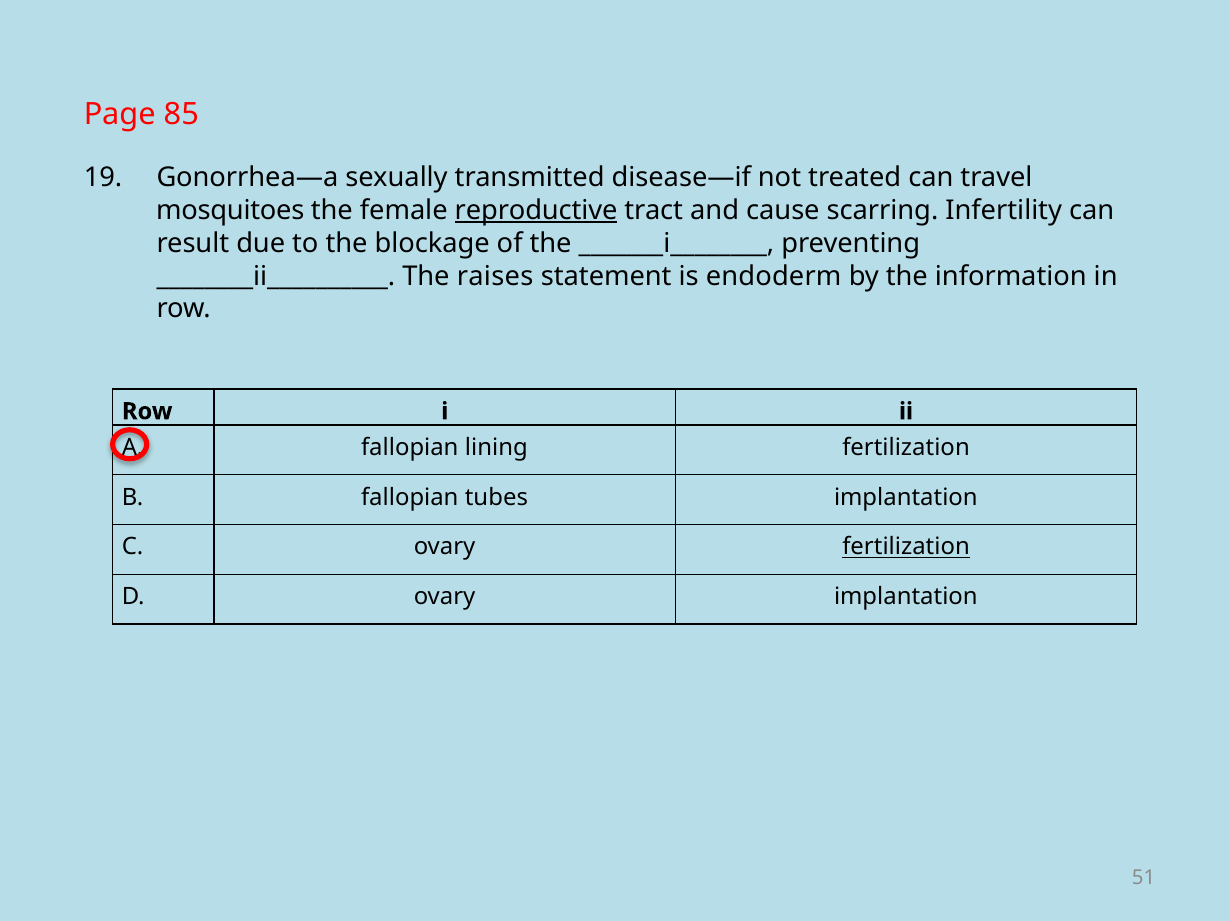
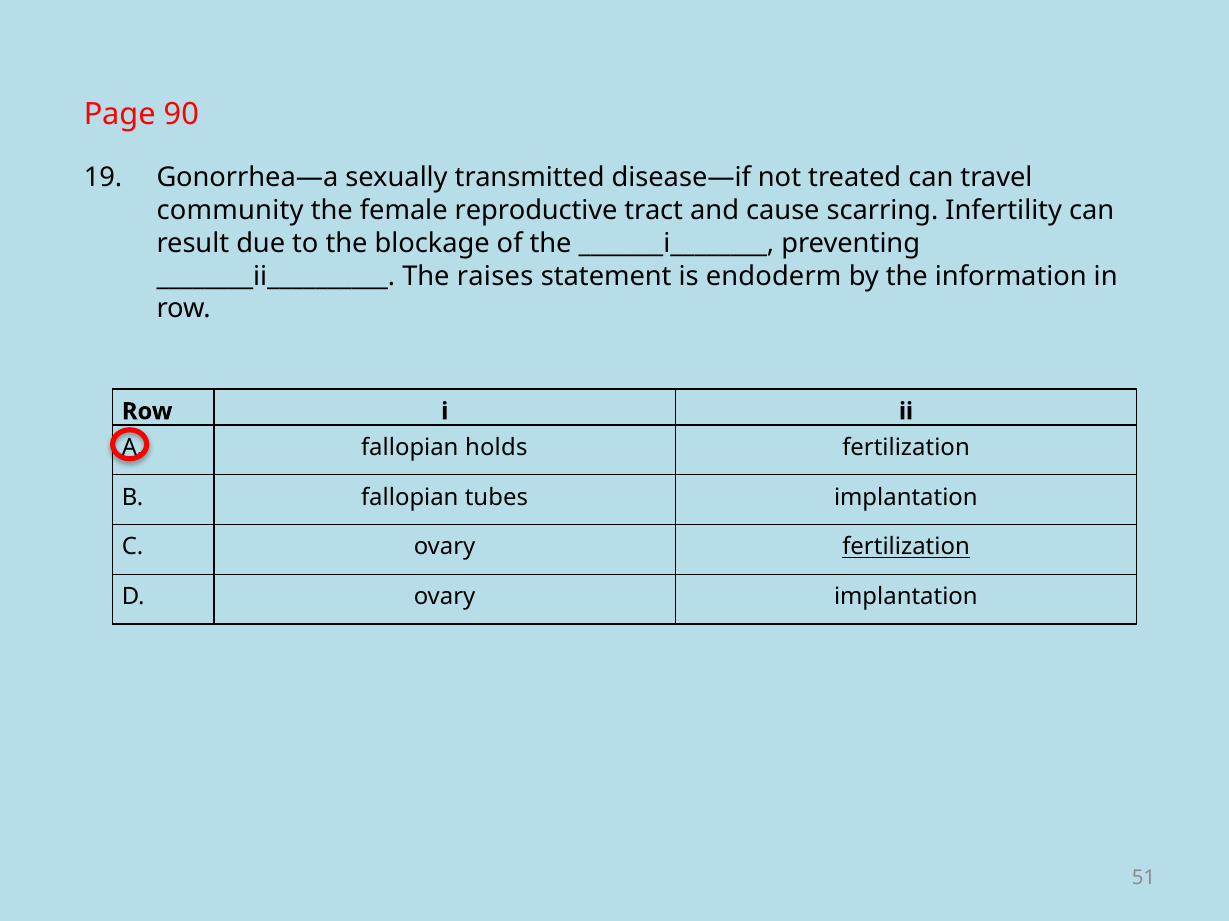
85: 85 -> 90 (181, 114)
mosquitoes: mosquitoes -> community (230, 211)
reproductive underline: present -> none (536, 211)
lining: lining -> holds (496, 448)
